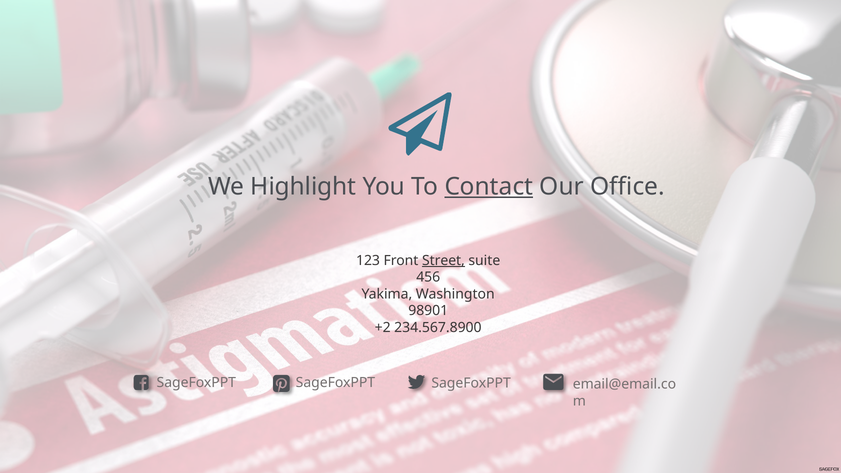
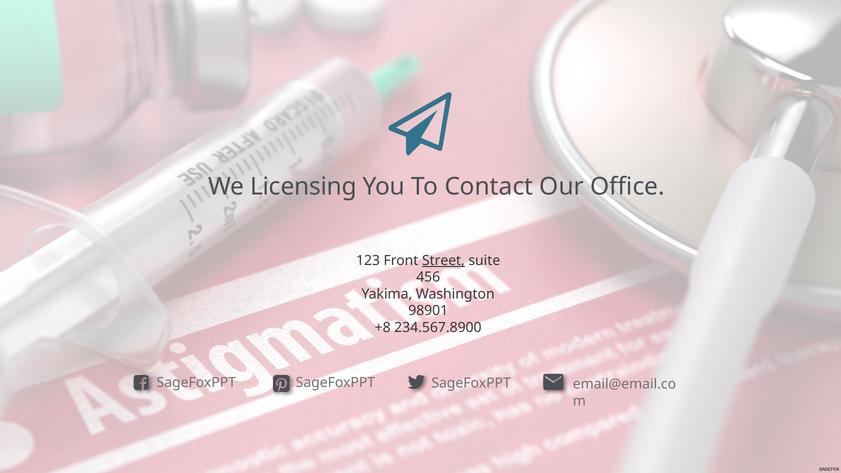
Highlight: Highlight -> Licensing (303, 187)
Contact underline: present -> none (489, 187)
+2: +2 -> +8 (383, 328)
